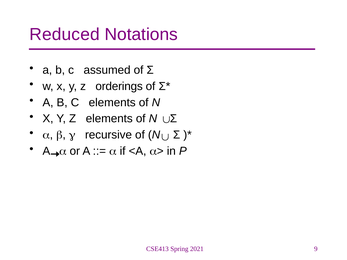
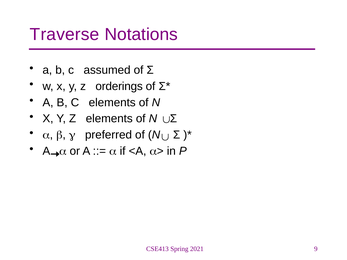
Reduced: Reduced -> Traverse (65, 34)
recursive: recursive -> preferred (108, 135)
